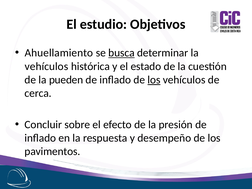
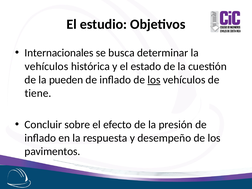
Ahuellamiento: Ahuellamiento -> Internacionales (59, 53)
busca underline: present -> none (121, 53)
cerca: cerca -> tiene (38, 93)
